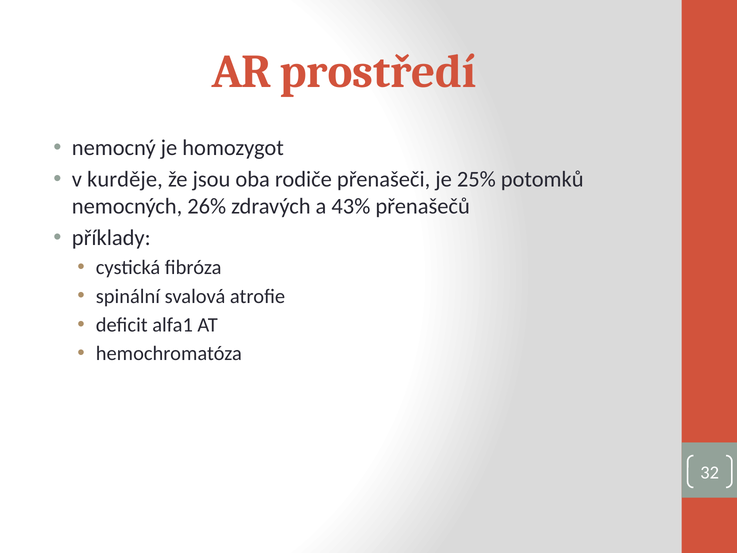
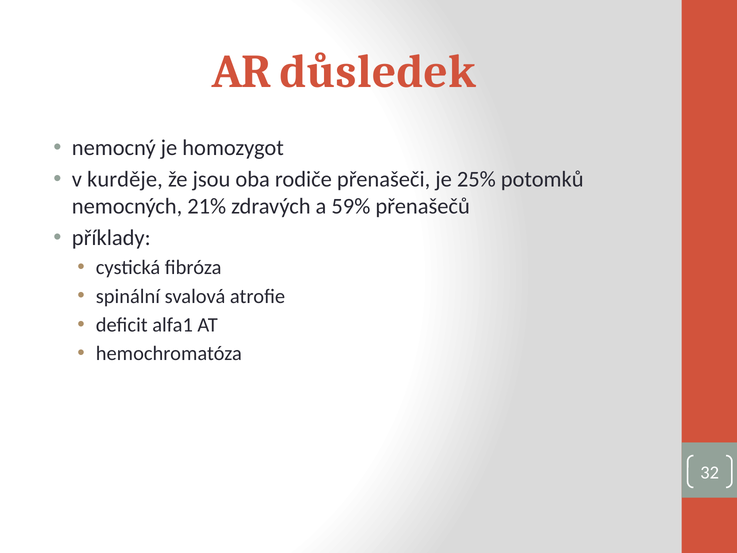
prostředí: prostředí -> důsledek (378, 71)
26%: 26% -> 21% (207, 206)
43%: 43% -> 59% (351, 206)
